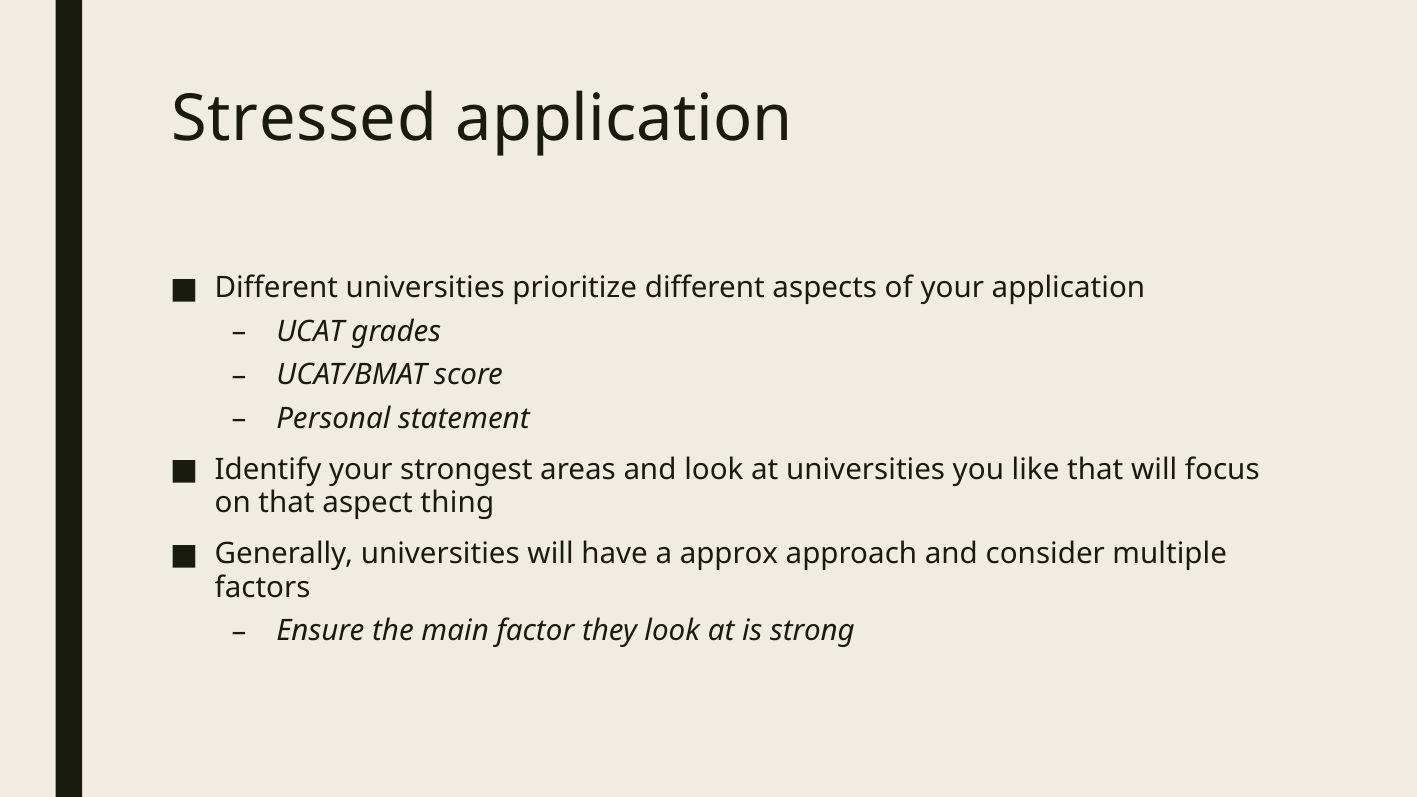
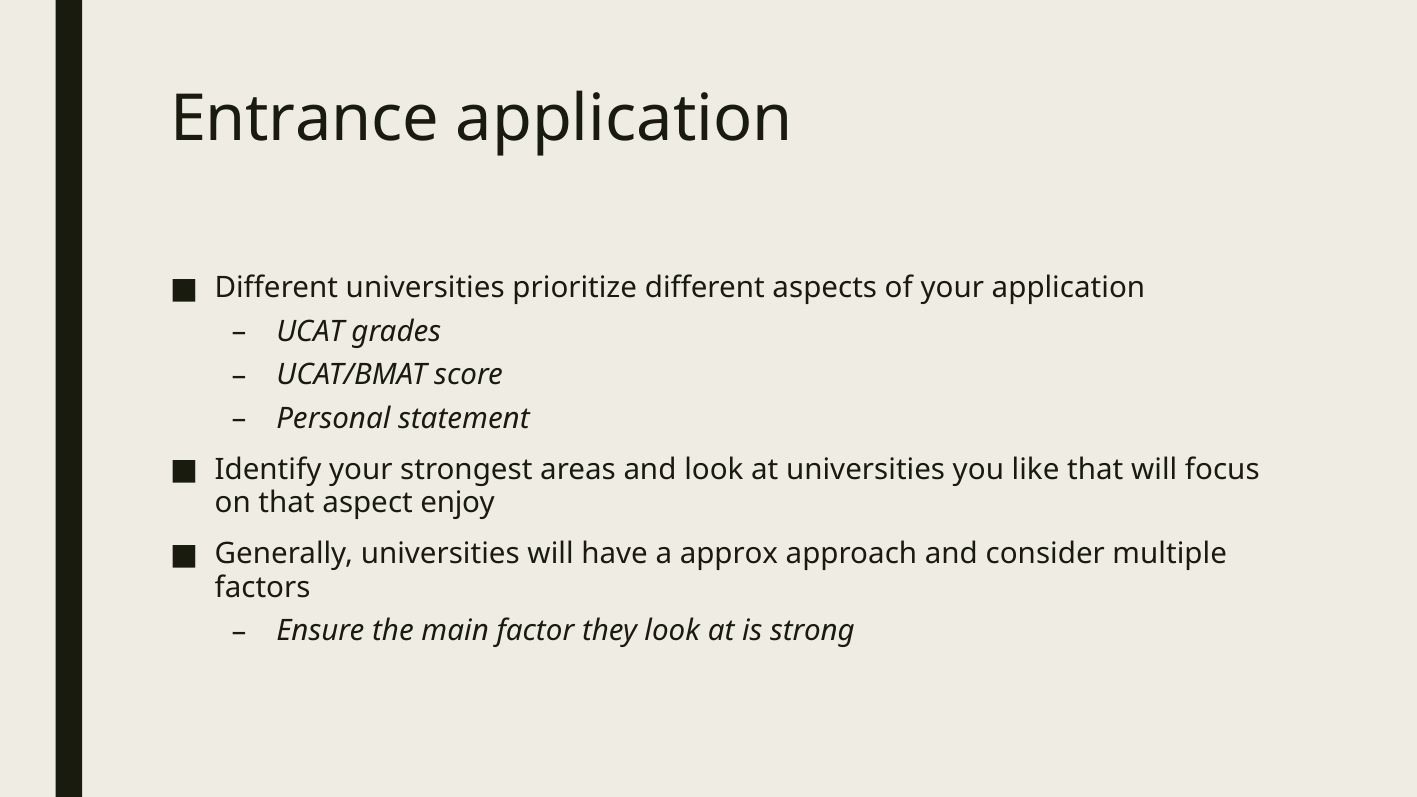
Stressed: Stressed -> Entrance (305, 119)
thing: thing -> enjoy (458, 503)
